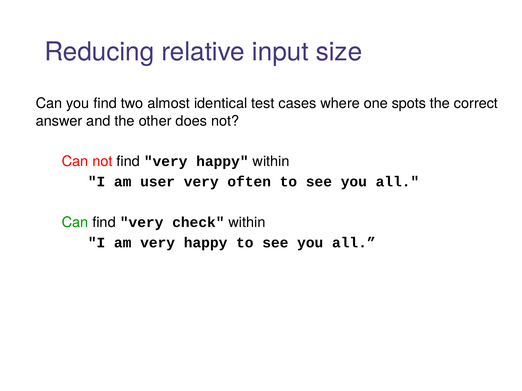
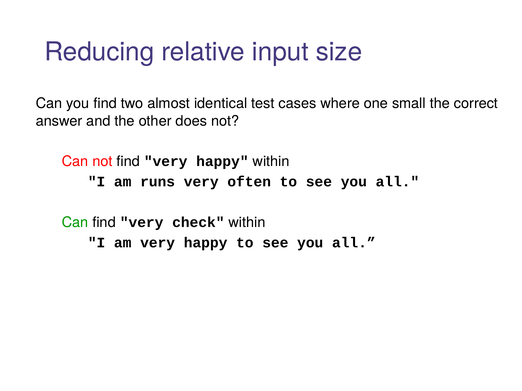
spots: spots -> small (409, 104)
user: user -> runs (158, 182)
